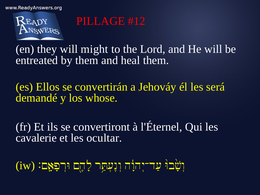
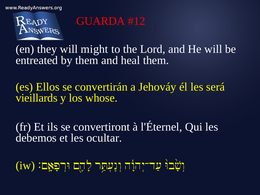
PILLAGE: PILLAGE -> GUARDA (101, 21)
demandé: demandé -> vieillards (37, 98)
cavalerie: cavalerie -> debemos (36, 138)
